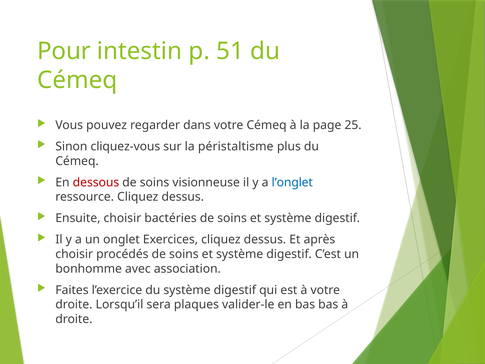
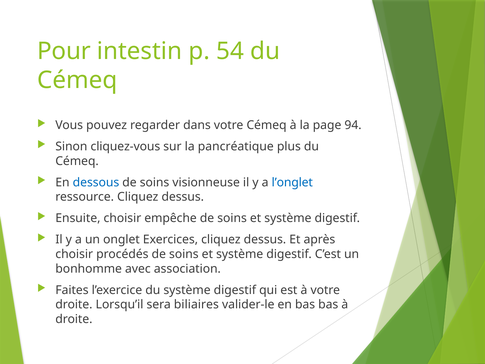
51: 51 -> 54 (230, 51)
25: 25 -> 94 (353, 125)
péristaltisme: péristaltisme -> pancréatique (236, 146)
dessous colour: red -> blue (96, 182)
bactéries: bactéries -> empêche (171, 218)
plaques: plaques -> biliaires (196, 304)
